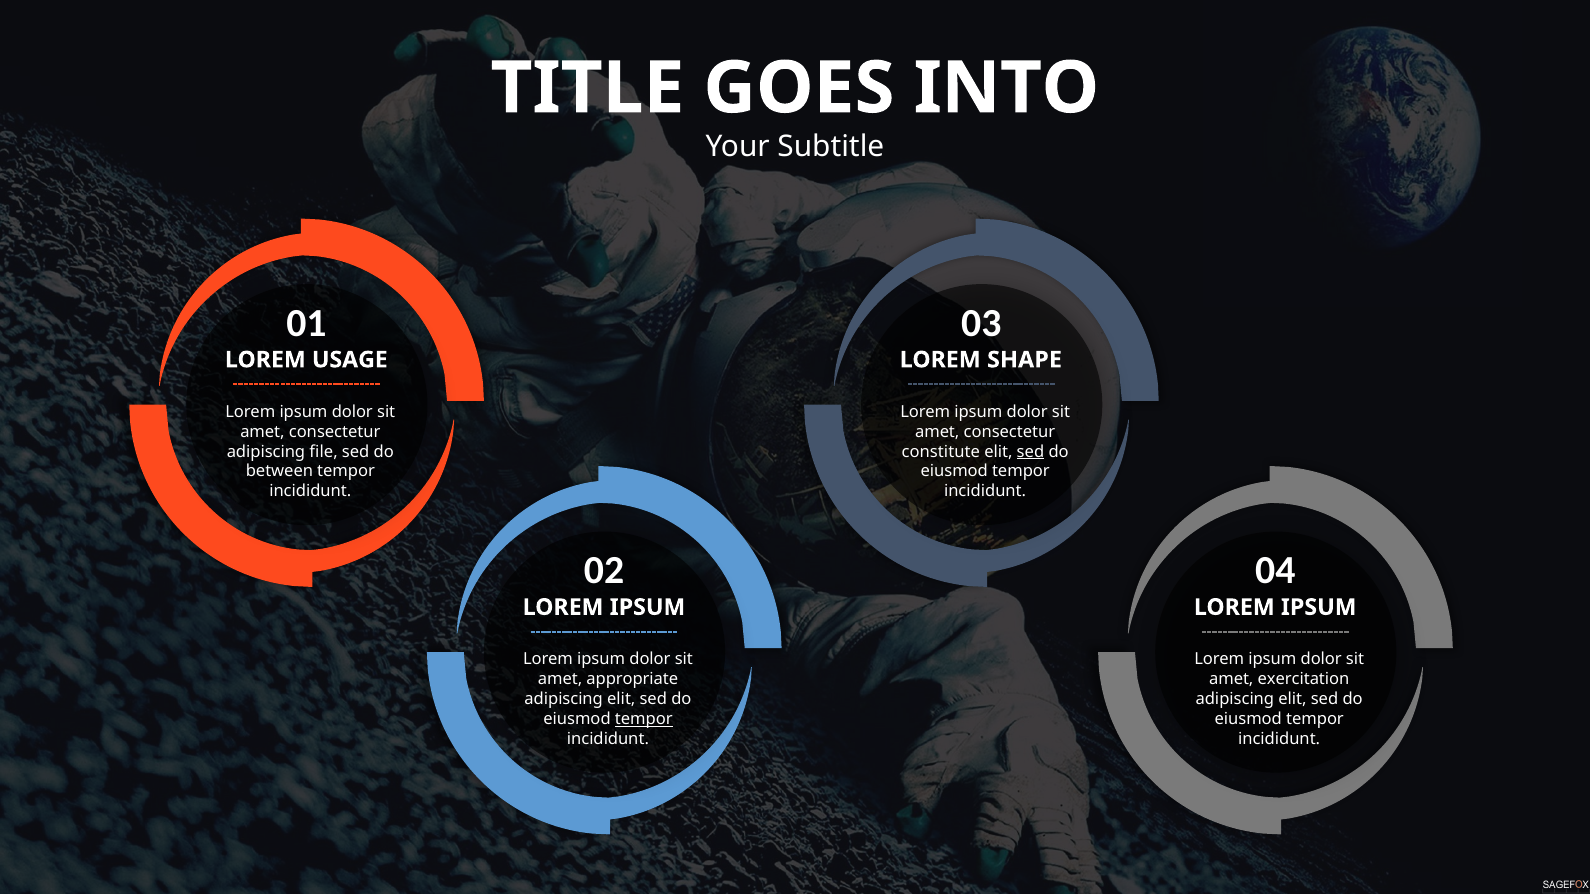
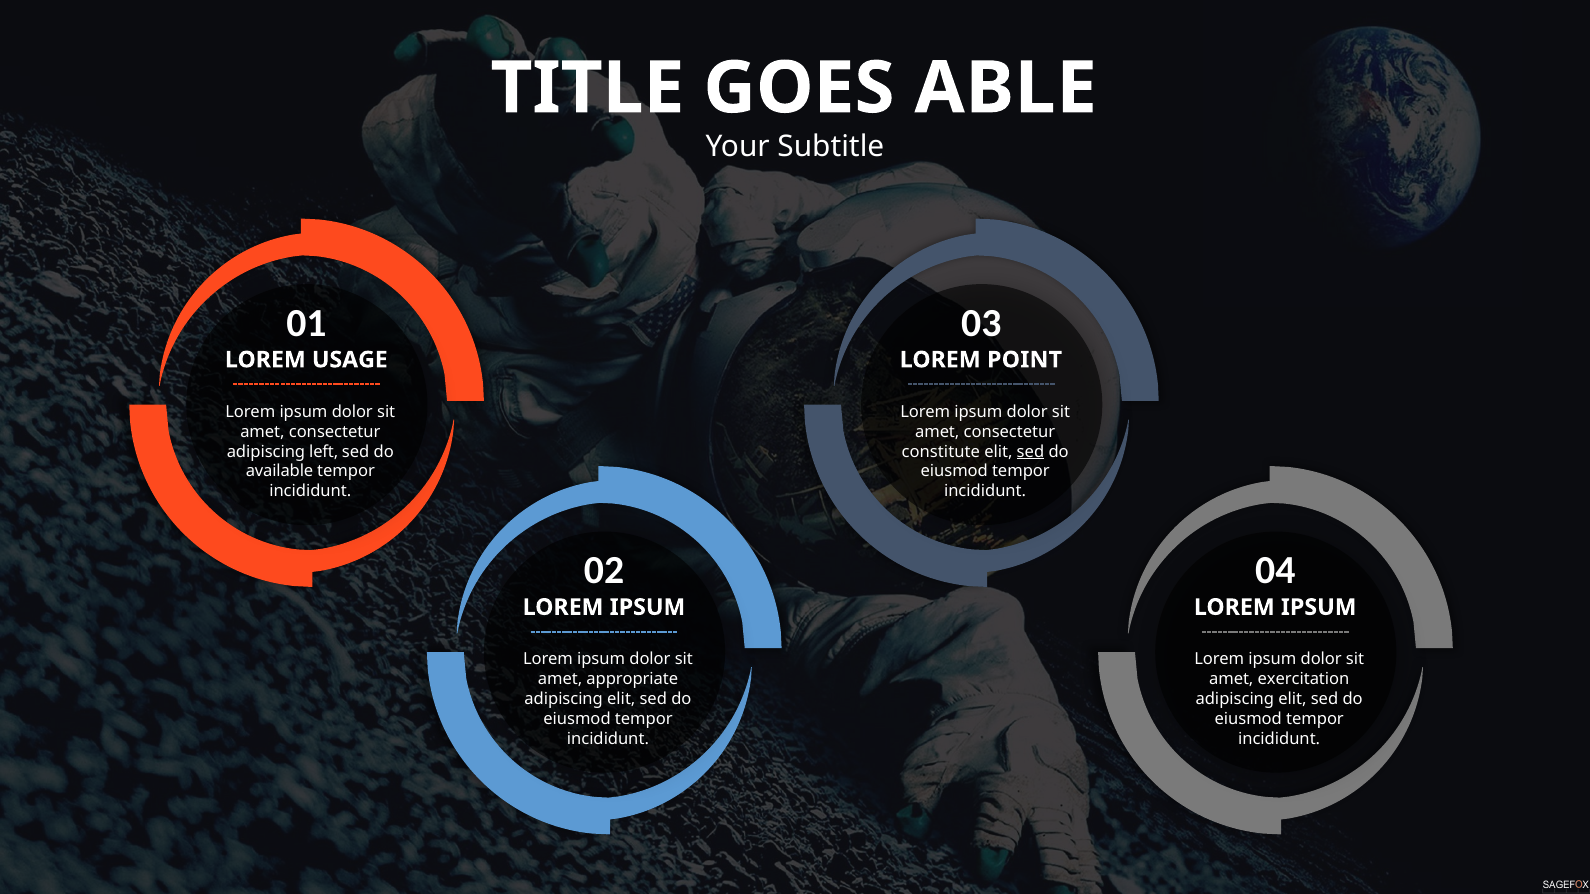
INTO: INTO -> ABLE (1006, 88)
SHAPE: SHAPE -> POINT (1025, 360)
file: file -> left (324, 452)
between: between -> available (280, 472)
tempor underline: present -> none (644, 719)
